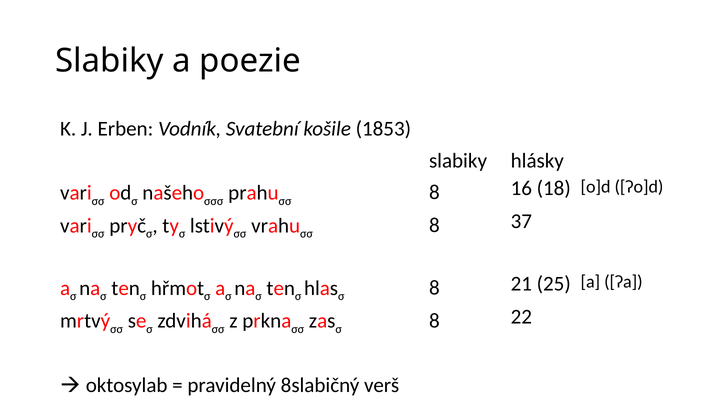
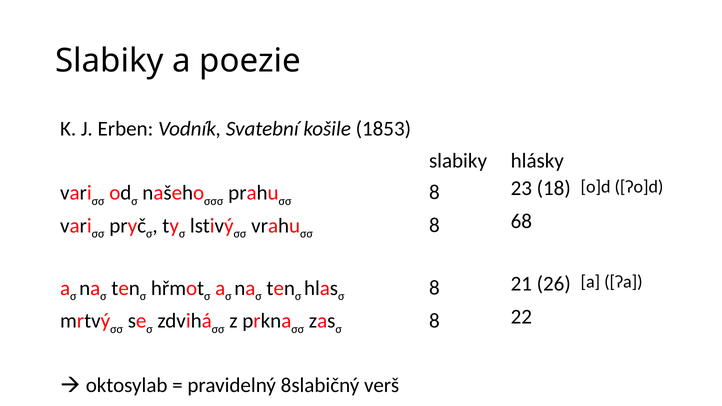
16: 16 -> 23 (521, 189)
37: 37 -> 68 (521, 221)
25: 25 -> 26 (554, 284)
